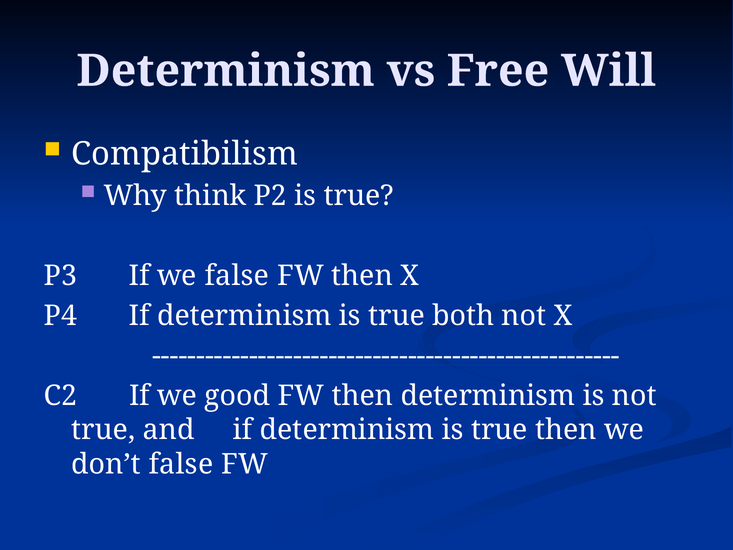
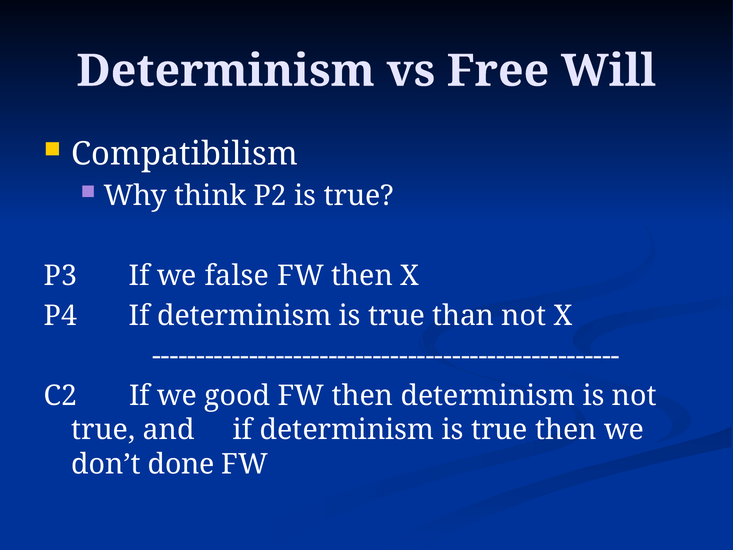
both: both -> than (463, 316)
don’t false: false -> done (181, 464)
